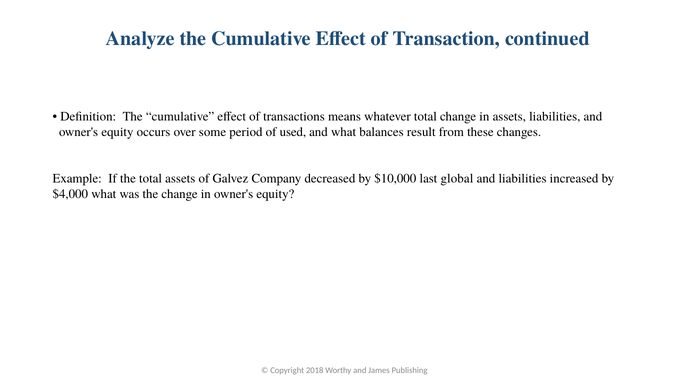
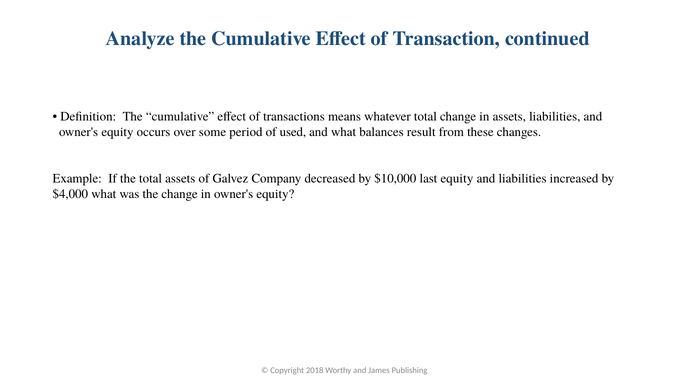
last global: global -> equity (457, 178)
